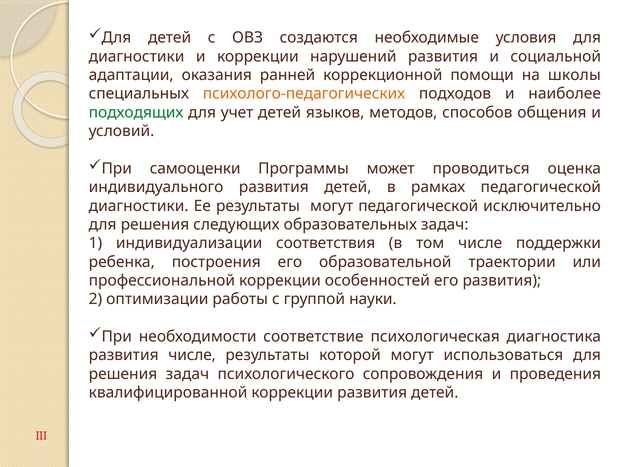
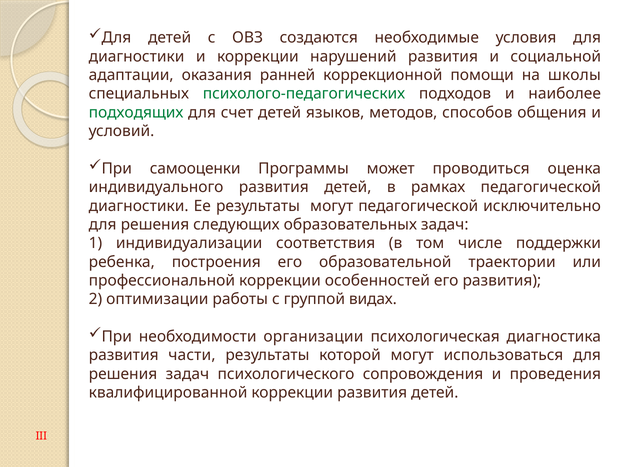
психолого-педагогических colour: orange -> green (304, 94)
учет: учет -> счет (237, 112)
науки: науки -> видах (373, 299)
соответствие: соответствие -> организации (313, 336)
развития числе: числе -> части (192, 355)
